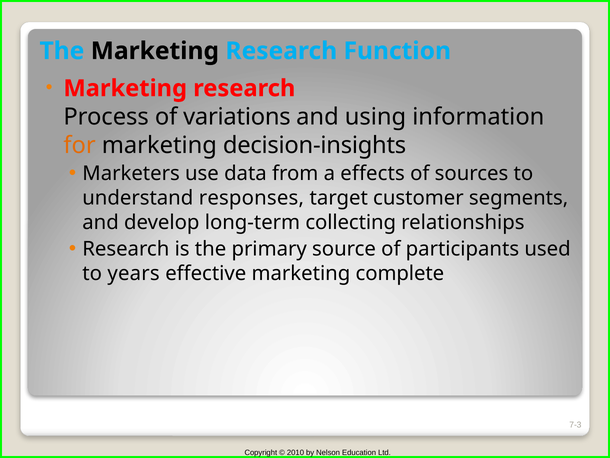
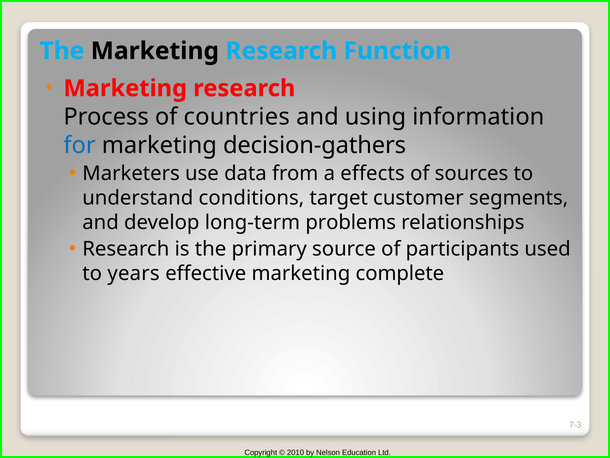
variations: variations -> countries (237, 117)
for colour: orange -> blue (80, 145)
decision-insights: decision-insights -> decision-gathers (315, 145)
responses: responses -> conditions (251, 198)
collecting: collecting -> problems (351, 222)
